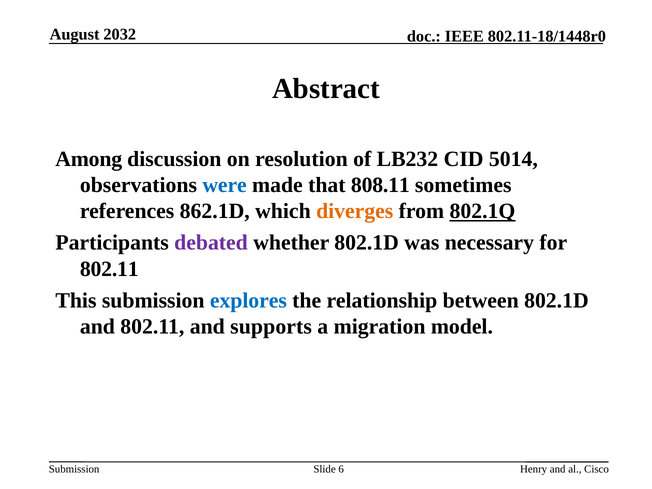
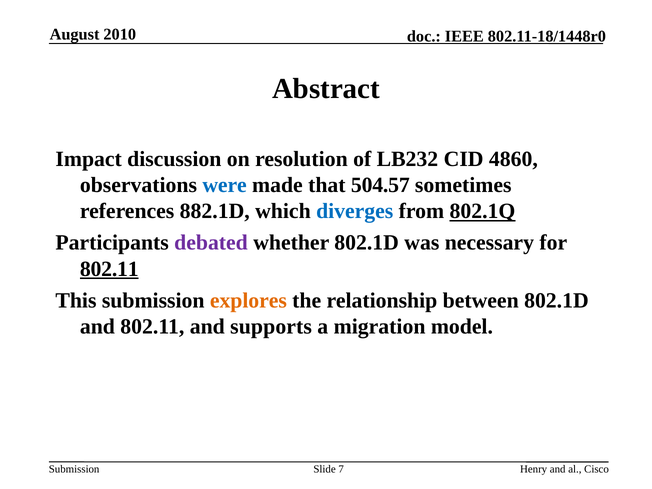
2032: 2032 -> 2010 (120, 35)
Among: Among -> Impact (89, 159)
5014: 5014 -> 4860 (513, 159)
808.11: 808.11 -> 504.57 (380, 185)
862.1D: 862.1D -> 882.1D (215, 211)
diverges colour: orange -> blue (355, 211)
802.11 underline: none -> present (109, 269)
explores colour: blue -> orange (248, 300)
6: 6 -> 7 (341, 469)
